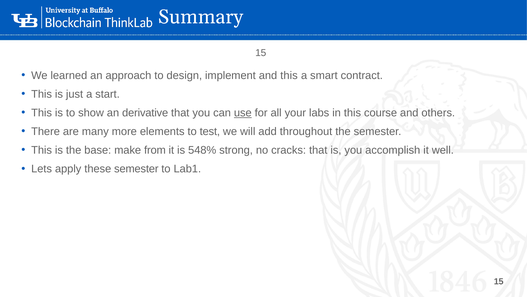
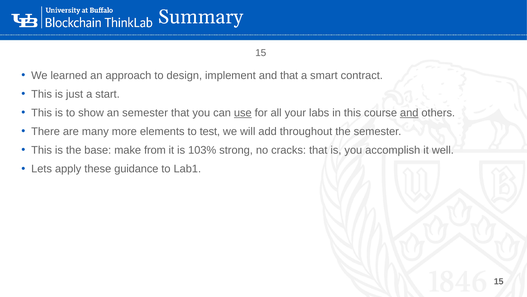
and this: this -> that (289, 75)
an derivative: derivative -> semester (145, 113)
and underline: none -> present (409, 113)
548%: 548% -> 103% (202, 150)
these semester: semester -> guidance (136, 169)
